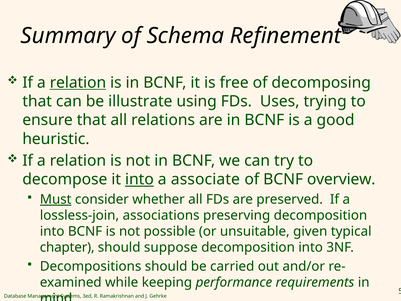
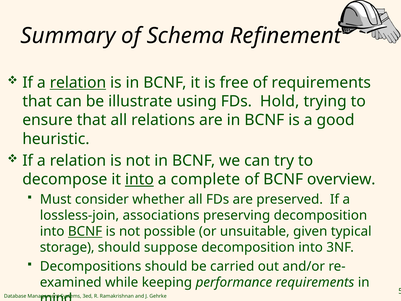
of decomposing: decomposing -> requirements (321, 83)
Uses: Uses -> Hold (280, 101)
associate: associate -> complete (205, 179)
Must underline: present -> none (56, 199)
BCNF underline: none -> present (85, 231)
chapter: chapter -> storage (67, 247)
